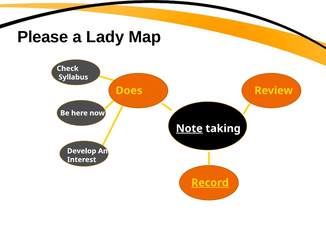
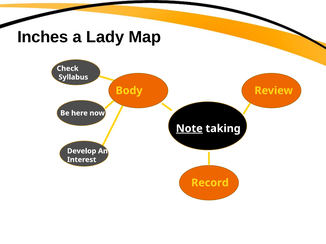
Please: Please -> Inches (43, 37)
Does: Does -> Body (129, 91)
Record underline: present -> none (210, 183)
